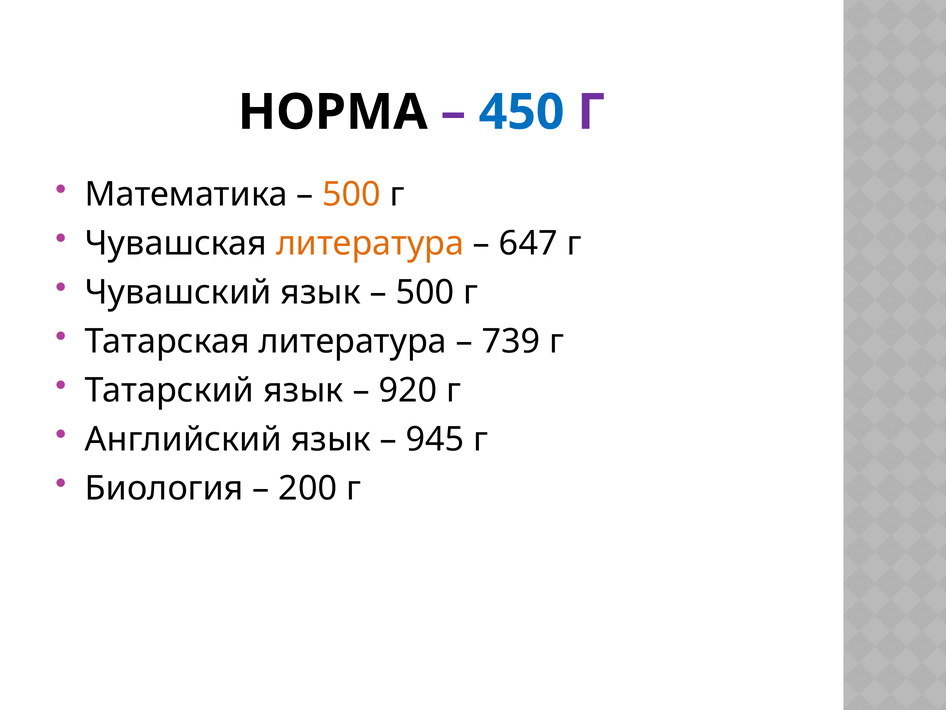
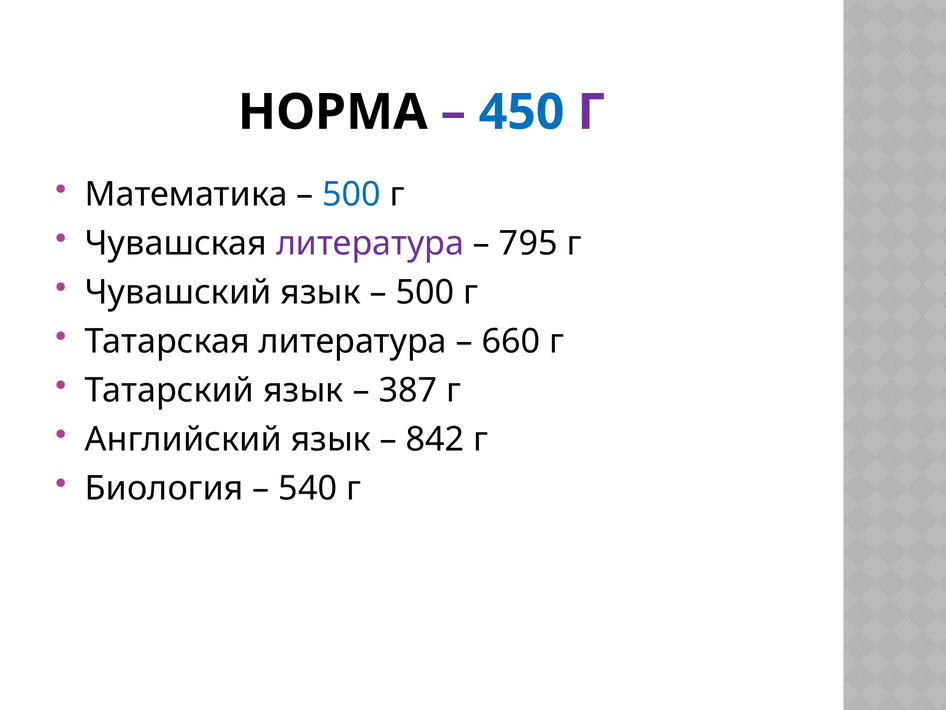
500 colour: orange -> blue (352, 194)
литература colour: orange -> purple (370, 243)
647: 647 -> 795 (528, 243)
739: 739 -> 660 (511, 341)
920: 920 -> 387 (408, 390)
945: 945 -> 842 (435, 439)
200: 200 -> 540 (308, 488)
